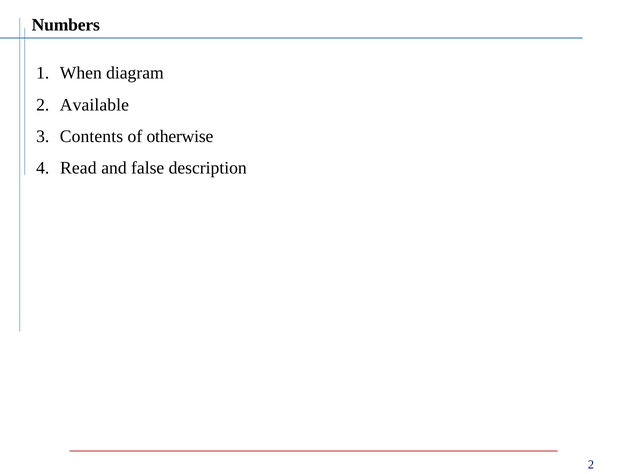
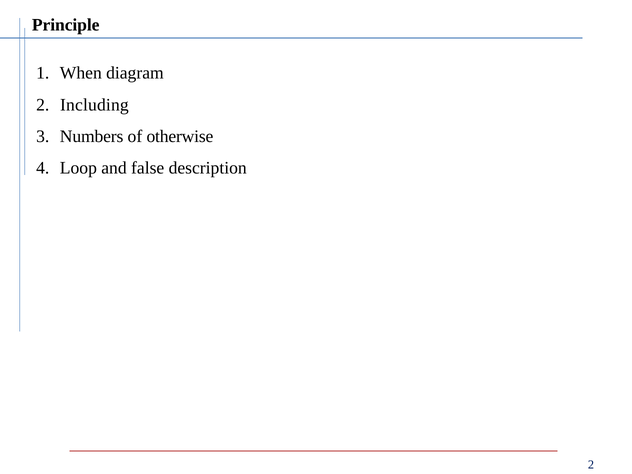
Numbers: Numbers -> Principle (66, 25)
Available: Available -> Including (94, 105)
Contents: Contents -> Numbers (92, 136)
Read: Read -> Loop (78, 168)
